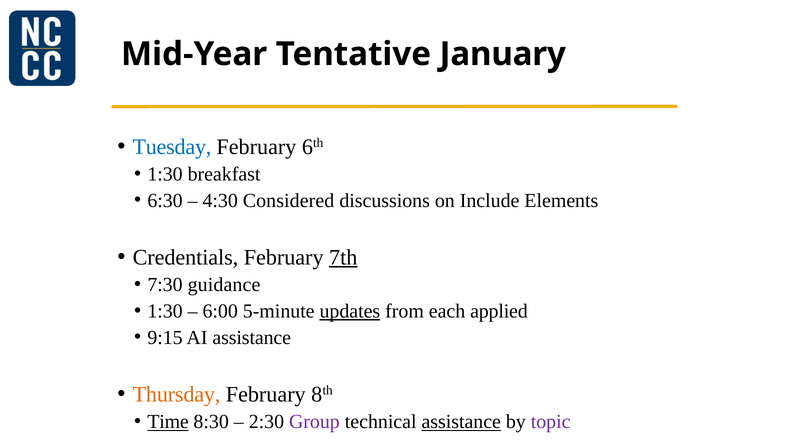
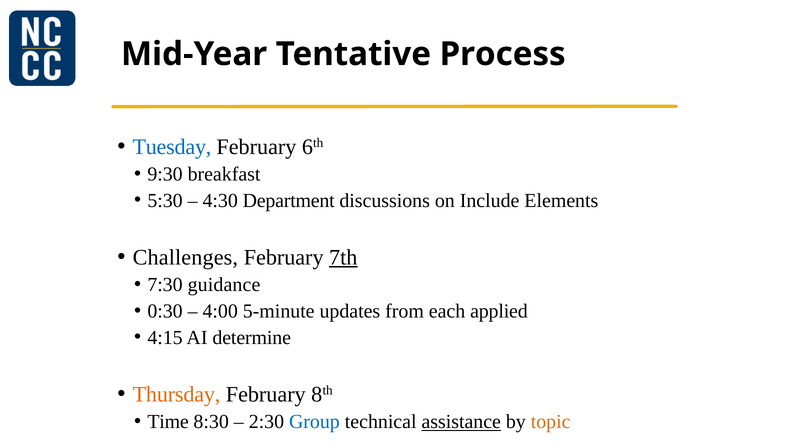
January: January -> Process (503, 54)
1:30: 1:30 -> 9:30 (165, 174)
6:30: 6:30 -> 5:30 (165, 201)
Considered: Considered -> Department (289, 201)
Credentials: Credentials -> Challenges (185, 257)
1:30: 1:30 -> 0:30 (165, 311)
6:00: 6:00 -> 4:00 (220, 311)
updates underline: present -> none (350, 311)
9:15: 9:15 -> 4:15 (165, 337)
AI assistance: assistance -> determine (252, 337)
Time underline: present -> none (168, 422)
Group colour: purple -> blue (314, 422)
topic colour: purple -> orange (551, 422)
